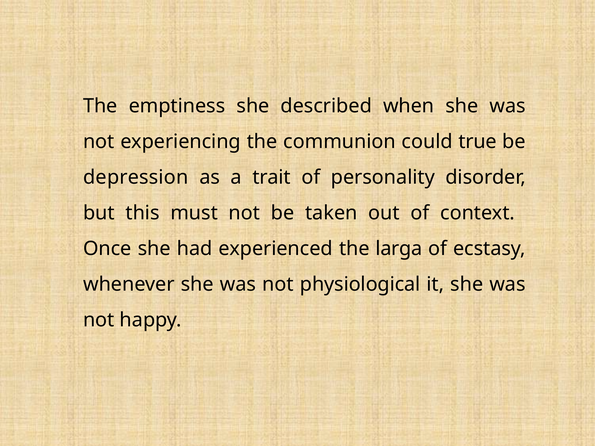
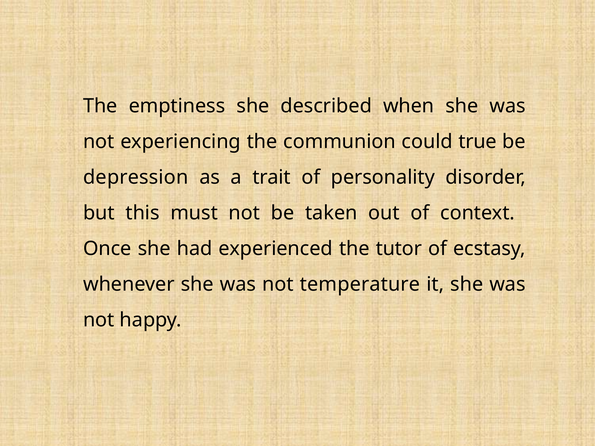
larga: larga -> tutor (399, 249)
physiological: physiological -> temperature (360, 284)
